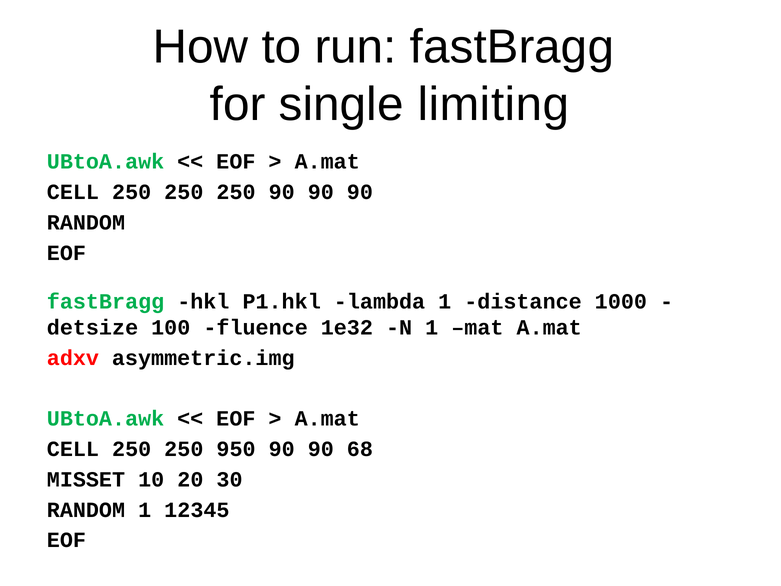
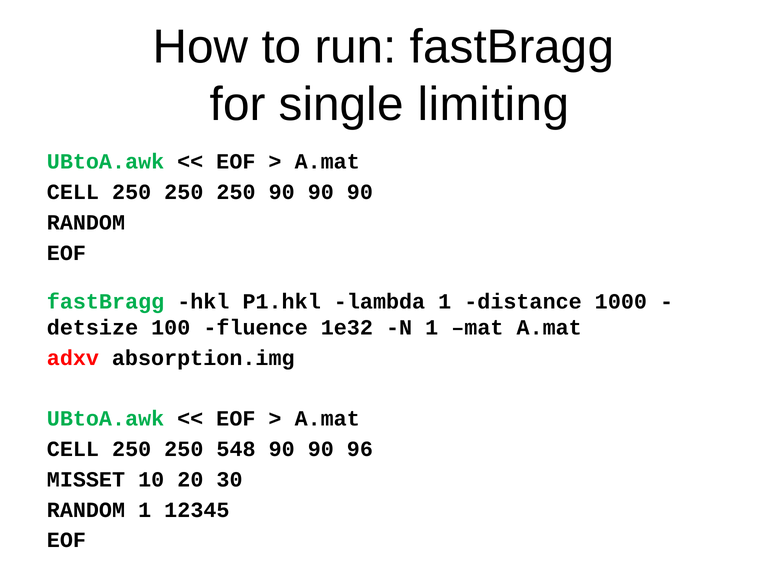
asymmetric.img: asymmetric.img -> absorption.img (203, 358)
950: 950 -> 548 (236, 449)
68: 68 -> 96 (360, 449)
